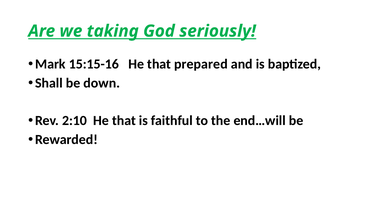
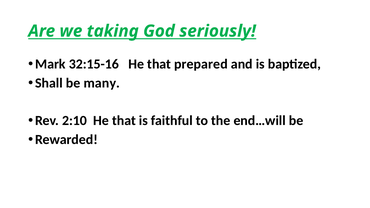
15:15-16: 15:15-16 -> 32:15-16 (94, 64)
down: down -> many (102, 83)
